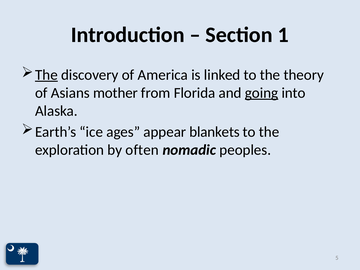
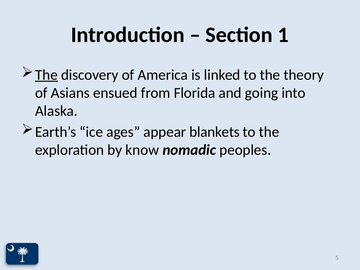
mother: mother -> ensued (115, 93)
going underline: present -> none (262, 93)
often: often -> know (142, 150)
